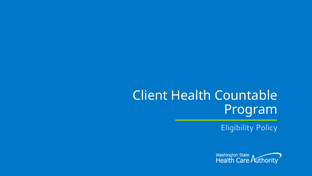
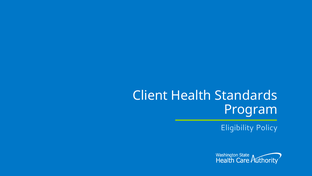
Countable: Countable -> Standards (246, 95)
